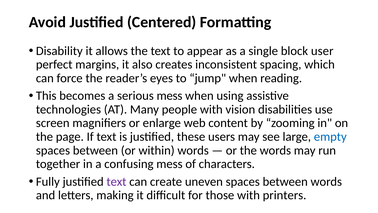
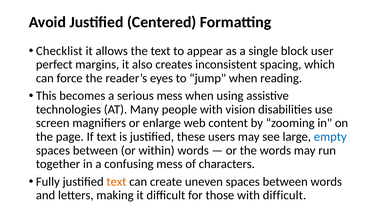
Disability: Disability -> Checklist (59, 51)
text colour: purple -> orange (116, 181)
with printers: printers -> difficult (284, 195)
